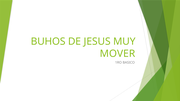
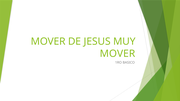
BUHOS: BUHOS -> MOVER (48, 42)
